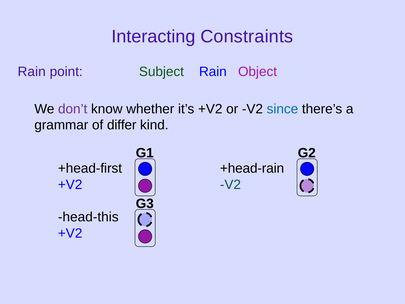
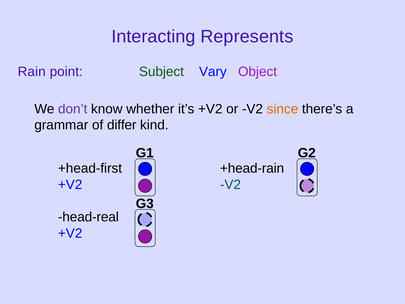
Constraints: Constraints -> Represents (247, 37)
Subject Rain: Rain -> Vary (213, 72)
since colour: blue -> orange (282, 109)
head-this: head-this -> head-real (88, 217)
